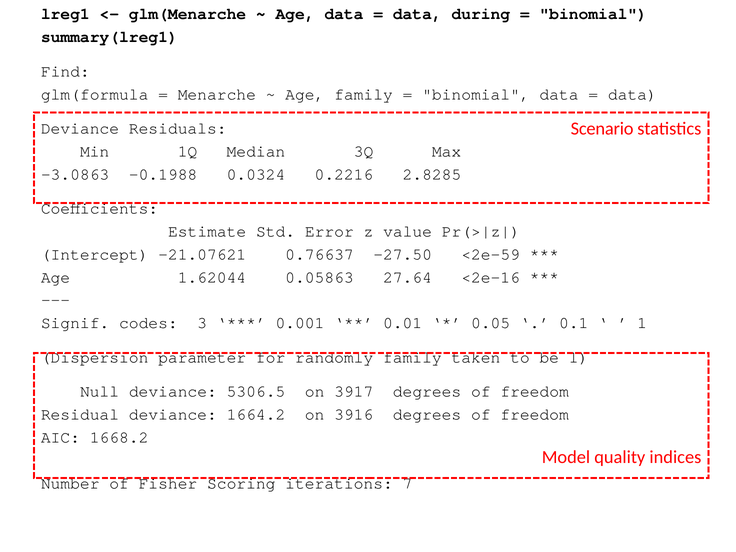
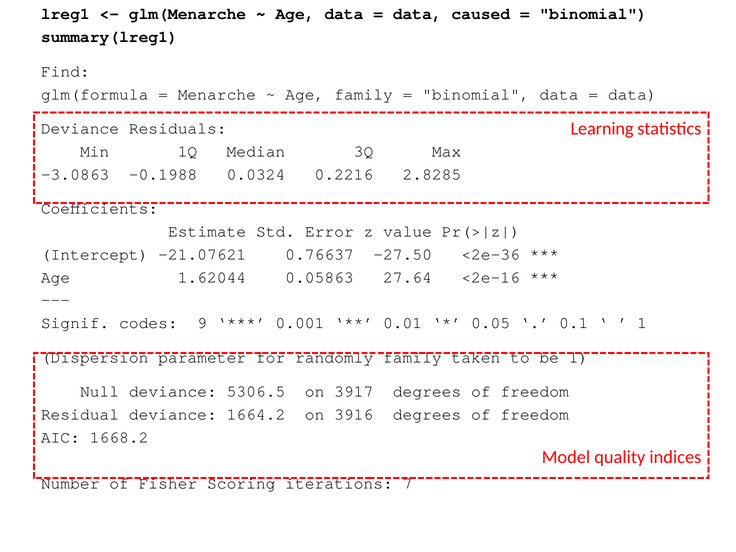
during: during -> caused (481, 14)
Scenario: Scenario -> Learning (602, 129)
<2e-59: <2e-59 -> <2e-36 (491, 254)
3: 3 -> 9 (202, 323)
